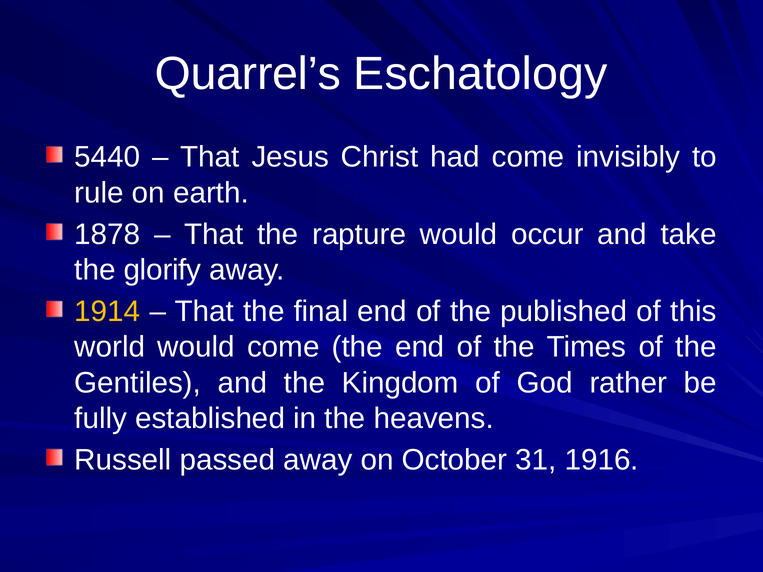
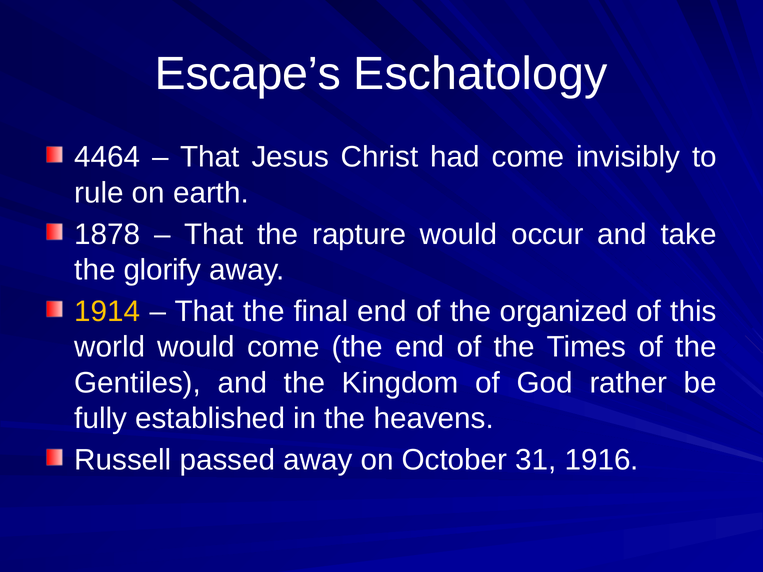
Quarrel’s: Quarrel’s -> Escape’s (248, 74)
5440: 5440 -> 4464 (107, 157)
published: published -> organized (564, 312)
